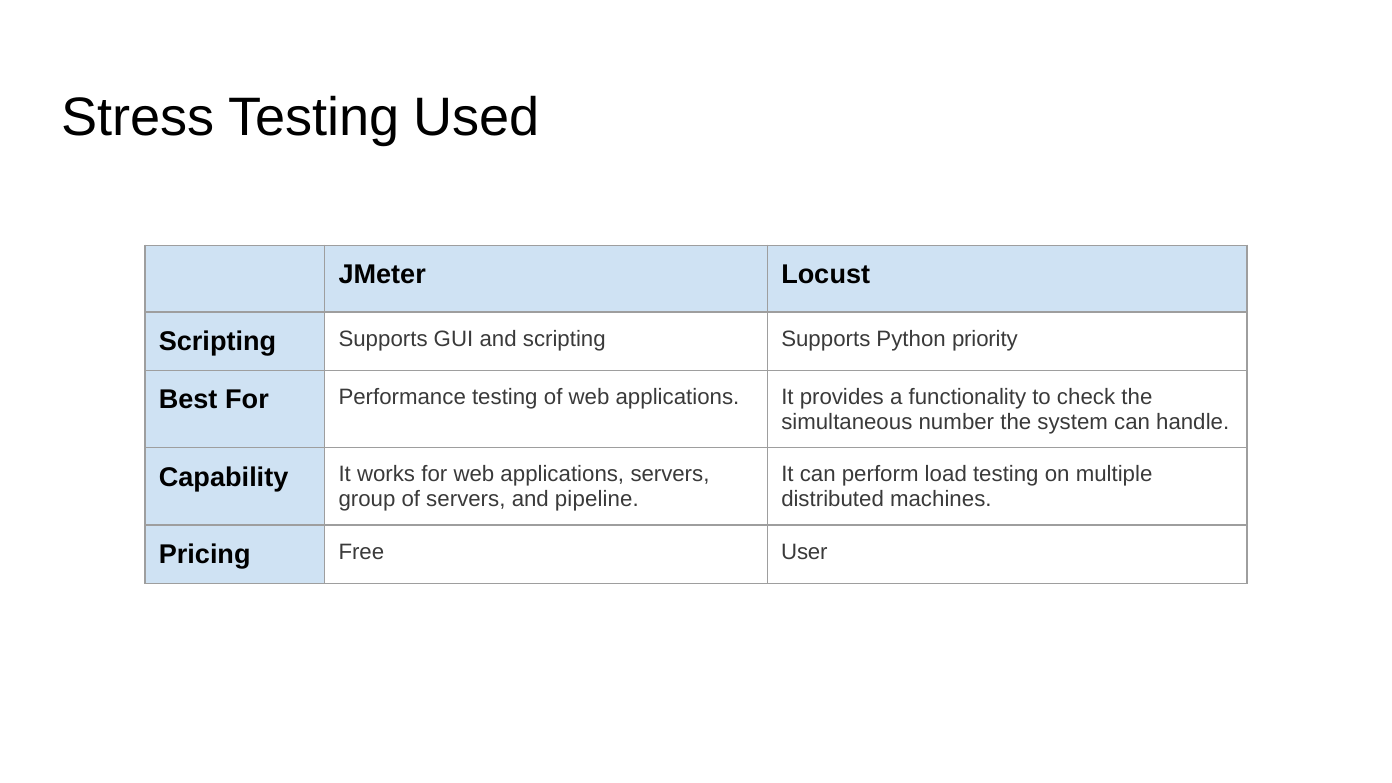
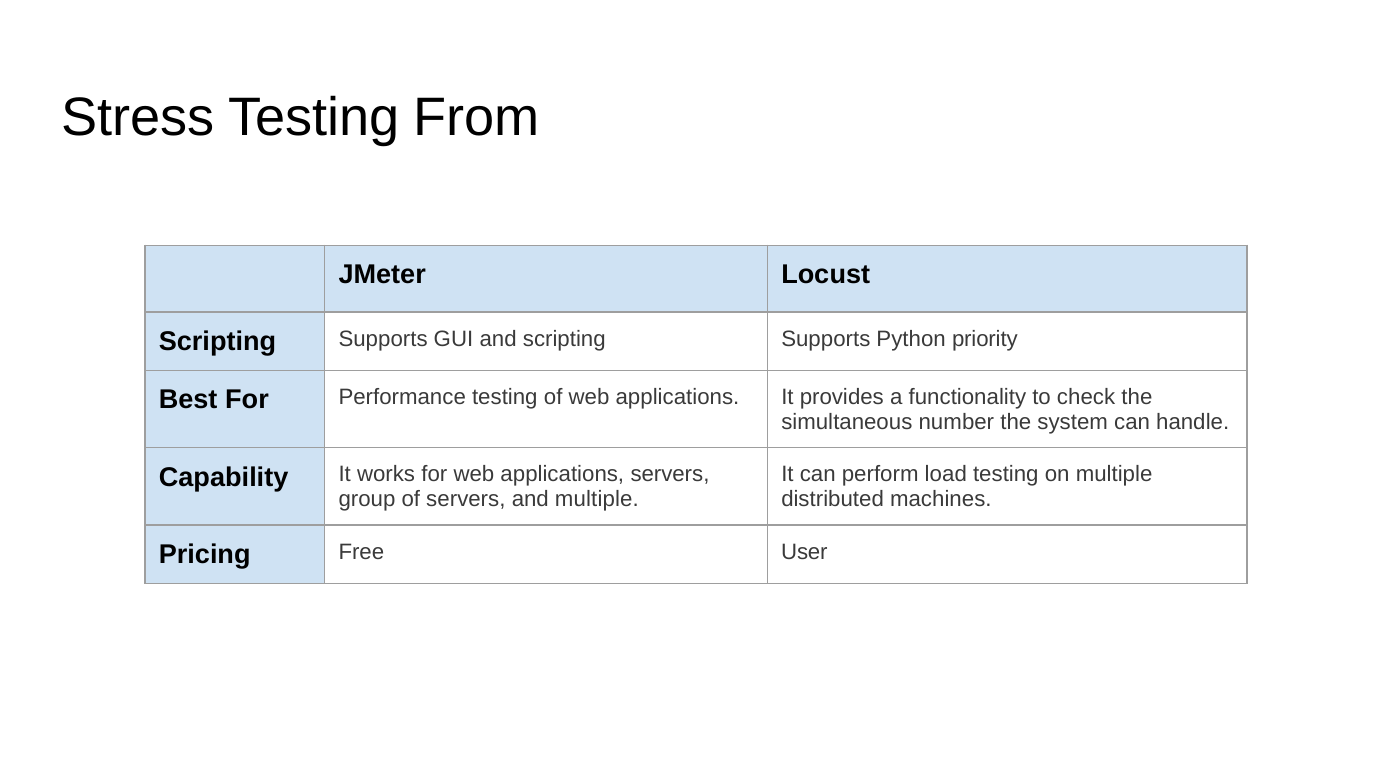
Used: Used -> From (477, 118)
and pipeline: pipeline -> multiple (597, 499)
